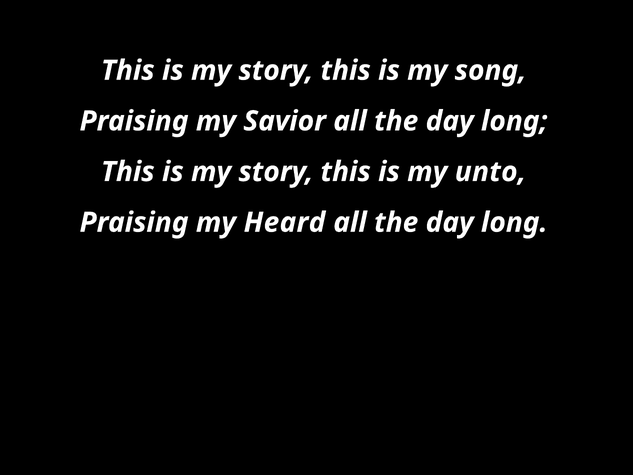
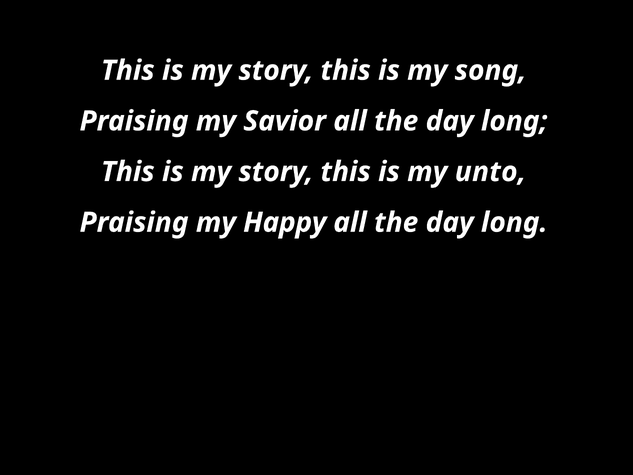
Heard: Heard -> Happy (285, 222)
